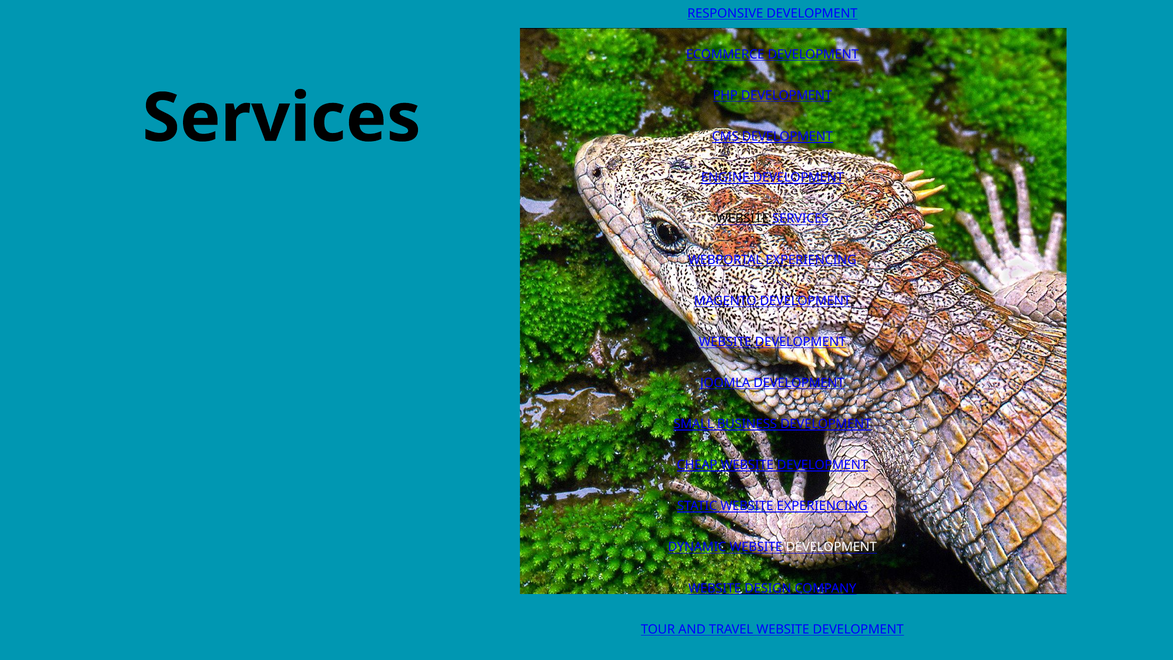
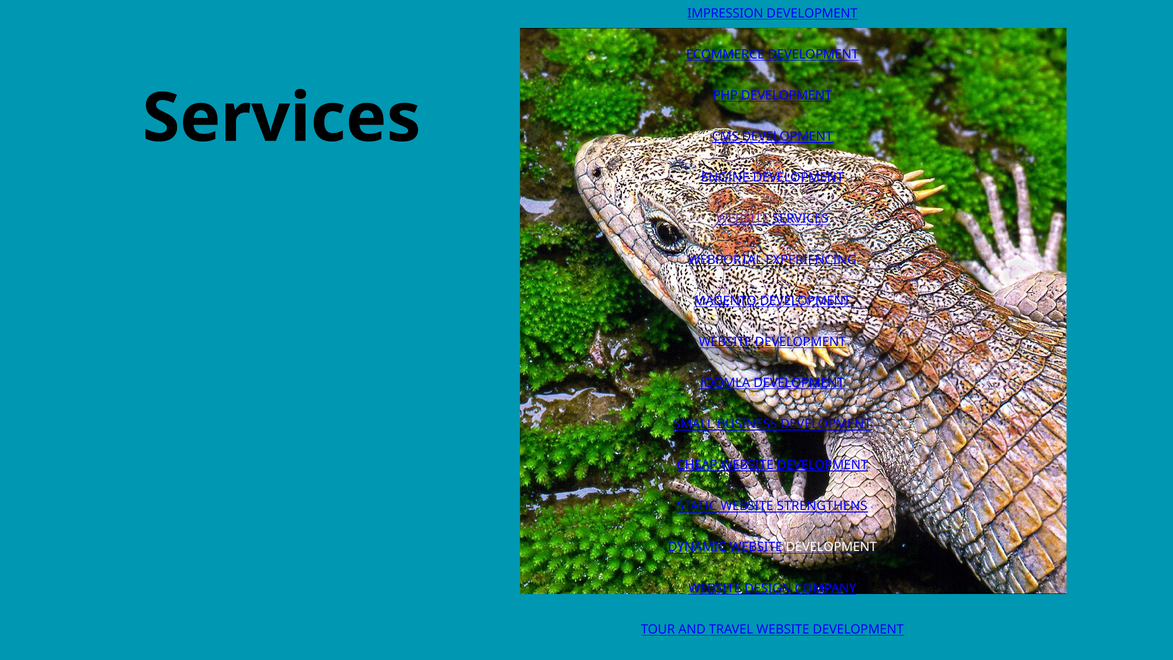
RESPONSIVE: RESPONSIVE -> IMPRESSION (725, 13)
WEBSITE colour: black -> purple (743, 219)
WEBSITE EXPERIENCING: EXPERIENCING -> STRENGTHENS (822, 506)
